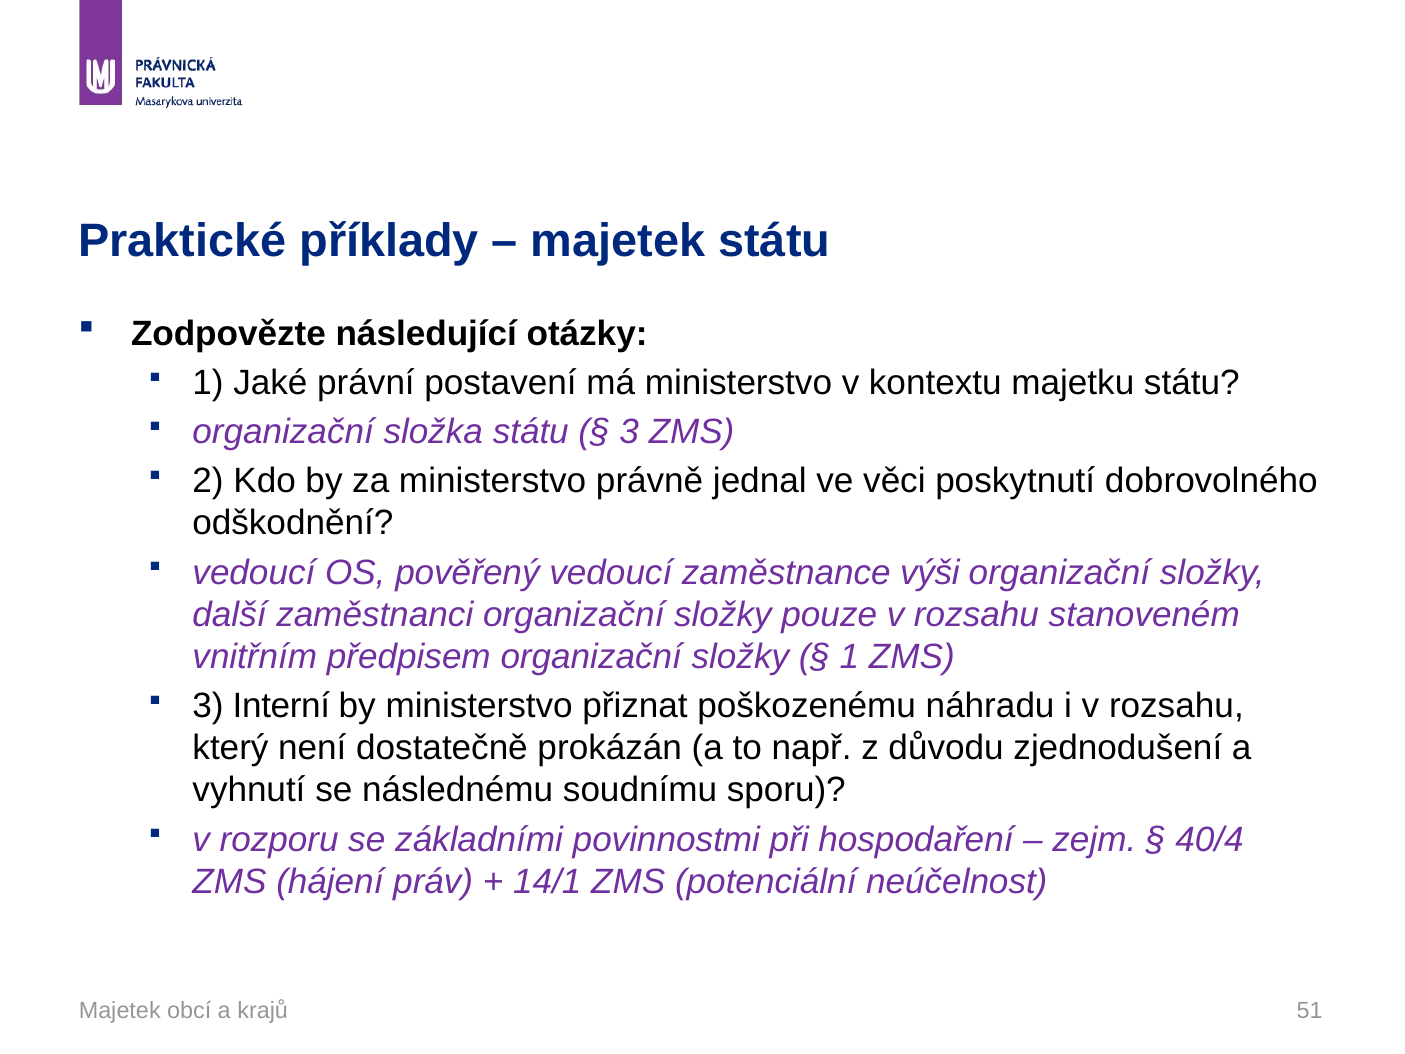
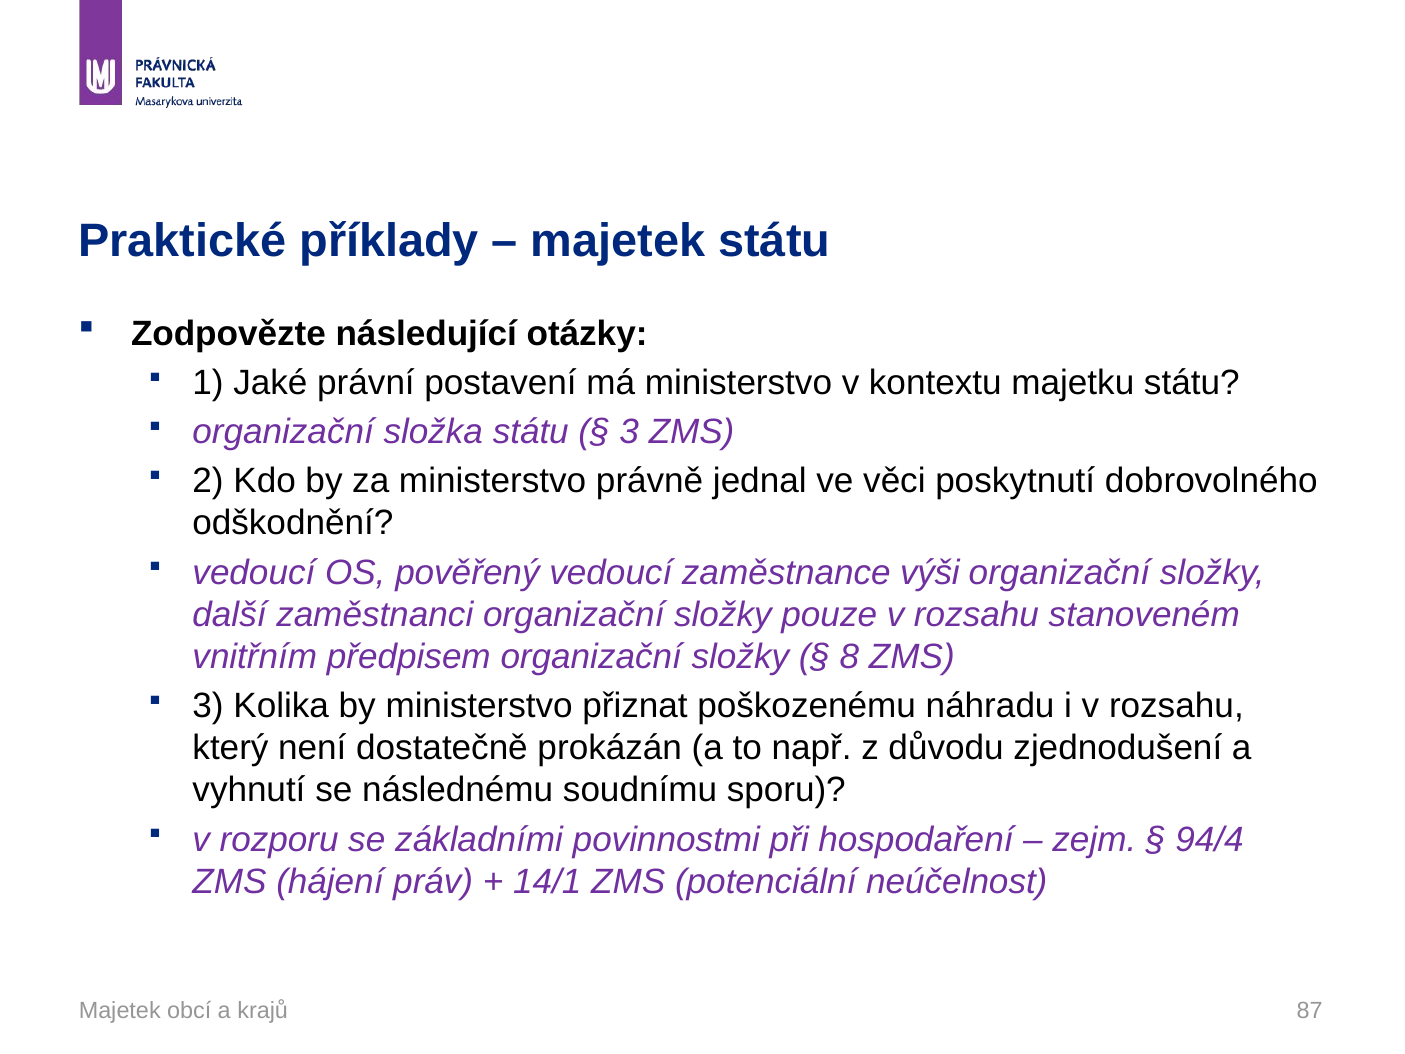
1: 1 -> 8 (850, 657)
Interní: Interní -> Kolika (281, 706)
40/4: 40/4 -> 94/4 (1210, 839)
51: 51 -> 87 (1310, 1011)
